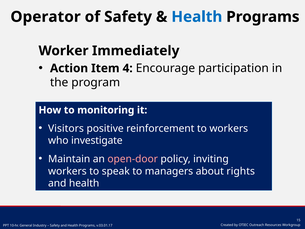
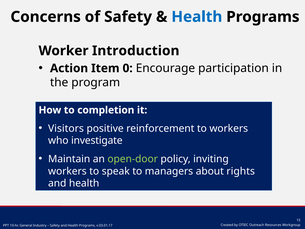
Operator: Operator -> Concerns (46, 17)
Immediately: Immediately -> Introduction (136, 51)
4: 4 -> 0 (128, 68)
monitoring: monitoring -> completion (106, 110)
open-door colour: pink -> light green (133, 159)
